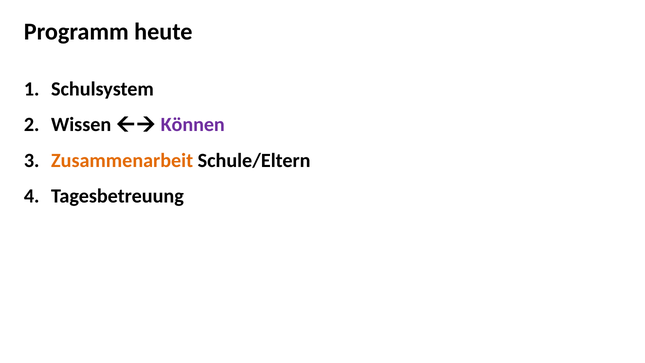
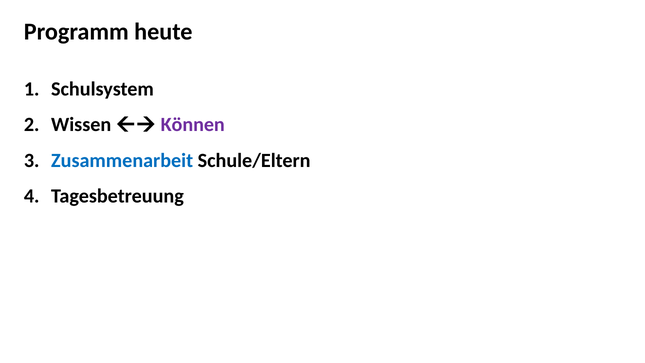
Zusammenarbeit colour: orange -> blue (122, 160)
